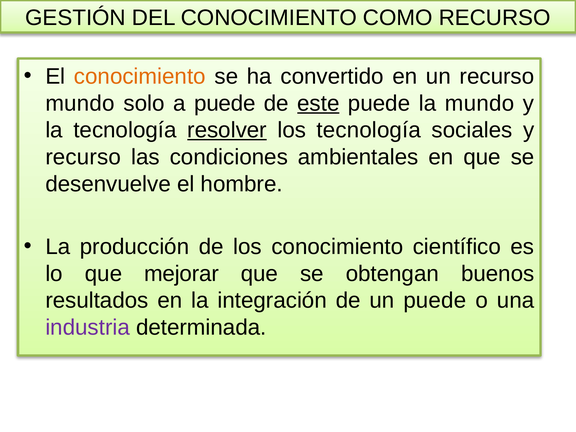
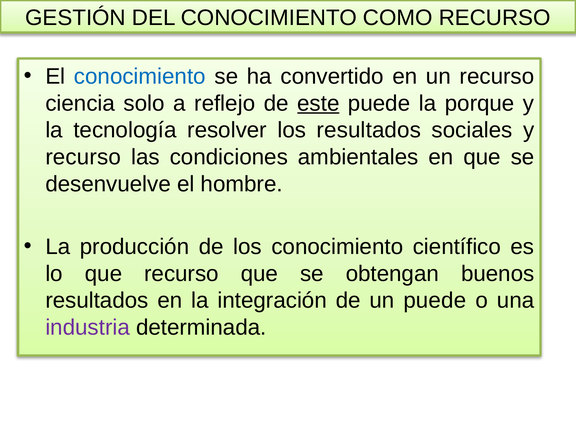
conocimiento colour: orange -> blue (140, 76)
mundo: mundo -> ciencia (80, 103)
a puede: puede -> reflejo (225, 103)
la mundo: mundo -> porque (480, 103)
resolver underline: present -> none (227, 130)
los tecnología: tecnología -> resultados (369, 130)
que mejorar: mejorar -> recurso (181, 274)
